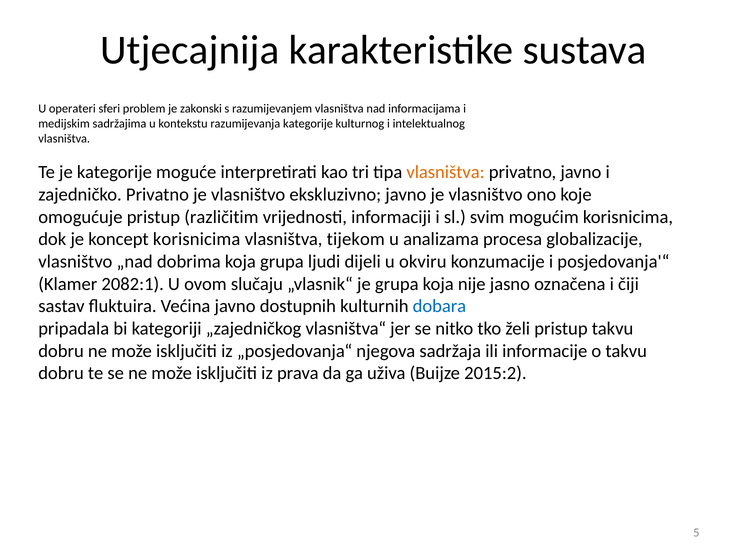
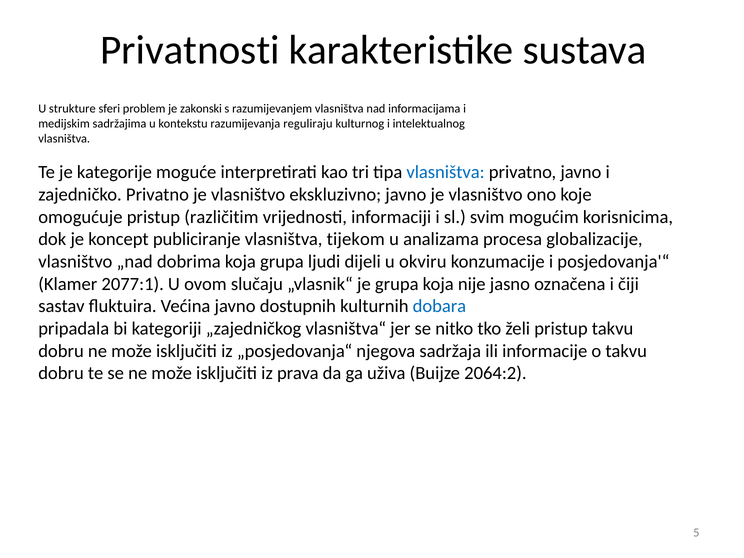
Utjecajnija: Utjecajnija -> Privatnosti (190, 50)
operateri: operateri -> strukture (72, 109)
razumijevanja kategorije: kategorije -> reguliraju (308, 124)
vlasništva colour: orange -> blue (446, 172)
koncept korisnicima: korisnicima -> publiciranje (197, 239)
2082:1: 2082:1 -> 2077:1 (133, 284)
2015:2: 2015:2 -> 2064:2 (495, 373)
